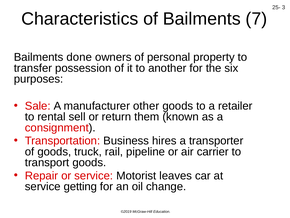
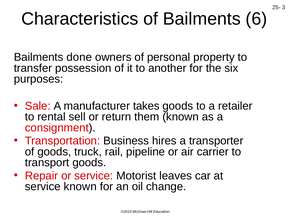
7: 7 -> 6 (256, 19)
other: other -> takes (146, 106)
service getting: getting -> known (80, 186)
